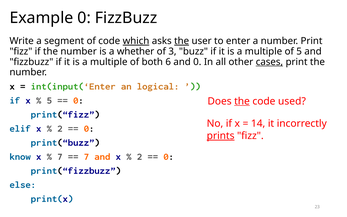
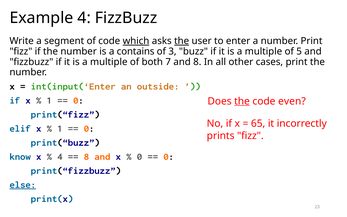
Example 0: 0 -> 4 (84, 18)
whether: whether -> contains (136, 51)
6: 6 -> 7 (168, 62)
and 0: 0 -> 8 (197, 62)
cases underline: present -> none (269, 62)
logical: logical -> outside (158, 86)
5: 5 -> 1 (49, 100)
used: used -> even (292, 101)
14: 14 -> 65 (258, 124)
2: 2 -> 1 (60, 128)
prints underline: present -> none (221, 136)
7: 7 -> 4 (60, 156)
7: 7 -> 8 (86, 156)
2: 2 -> 0 (139, 156)
else underline: none -> present (23, 185)
